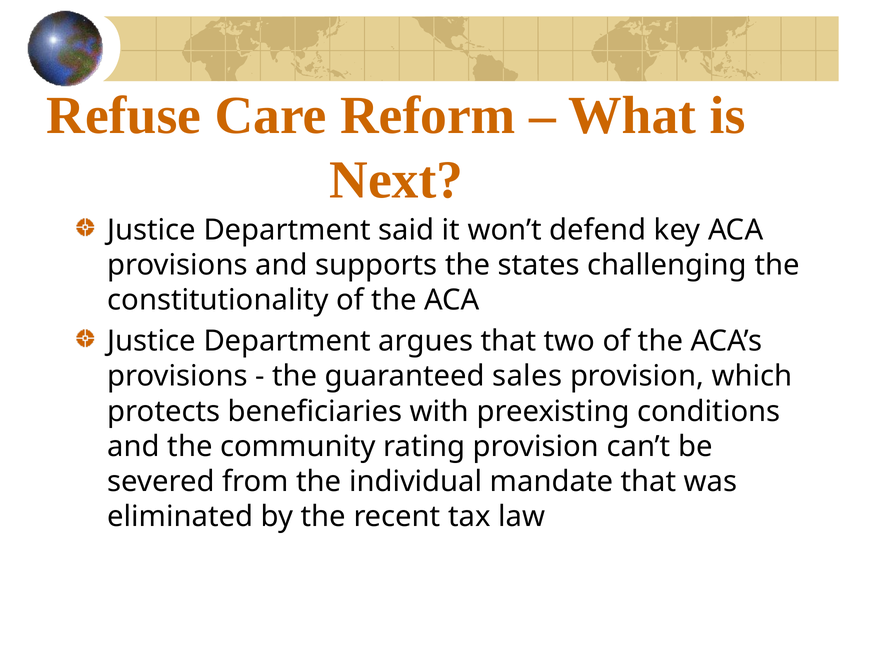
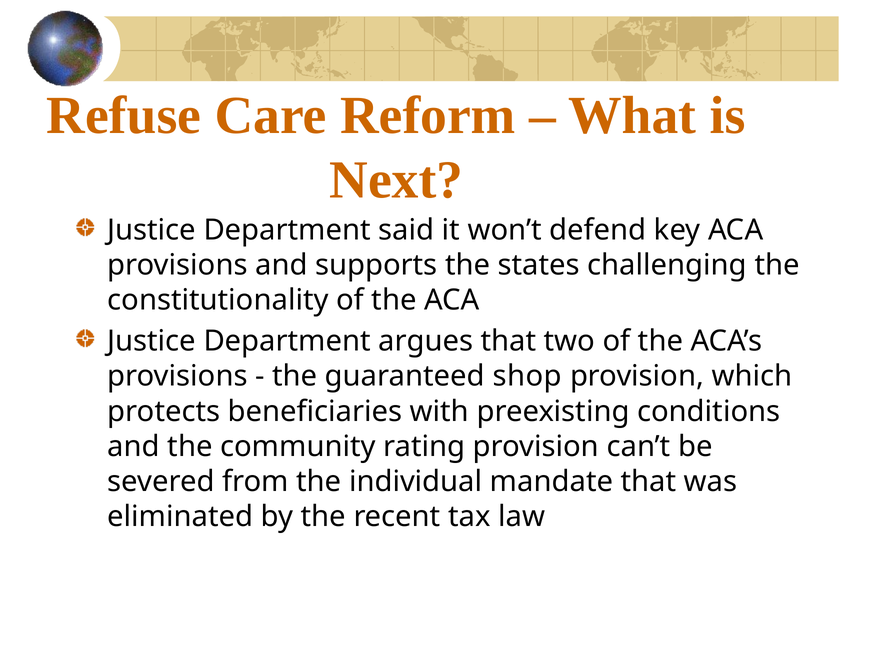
sales: sales -> shop (527, 376)
